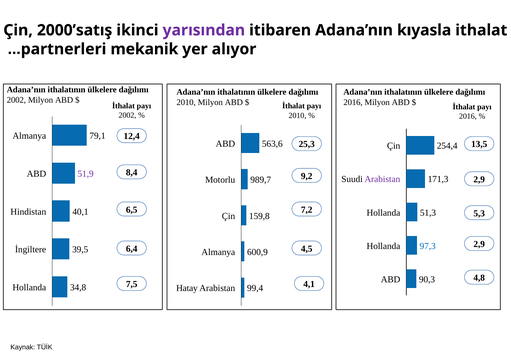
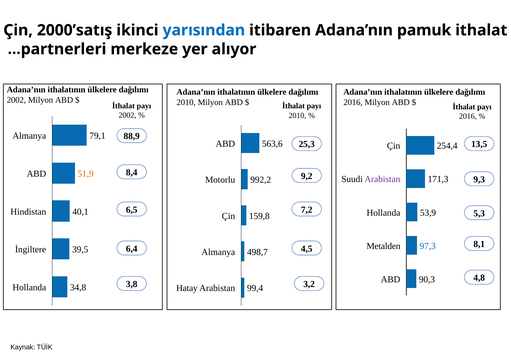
yarısından colour: purple -> blue (204, 30)
kıyasla: kıyasla -> pamuk (424, 30)
mekanik: mekanik -> merkeze (144, 49)
12,4: 12,4 -> 88,9 (132, 136)
51,9 colour: purple -> orange (86, 174)
2,9: 2,9 -> 9,3 (479, 179)
989,7: 989,7 -> 992,2 (261, 180)
51,3: 51,3 -> 53,9 (428, 213)
2,9: 2,9 -> 8,1 (479, 244)
Hollanda: Hollanda -> Metalden (383, 246)
600,9: 600,9 -> 498,7 (257, 252)
7,5: 7,5 -> 3,8 (132, 284)
4,1: 4,1 -> 3,2 (309, 284)
